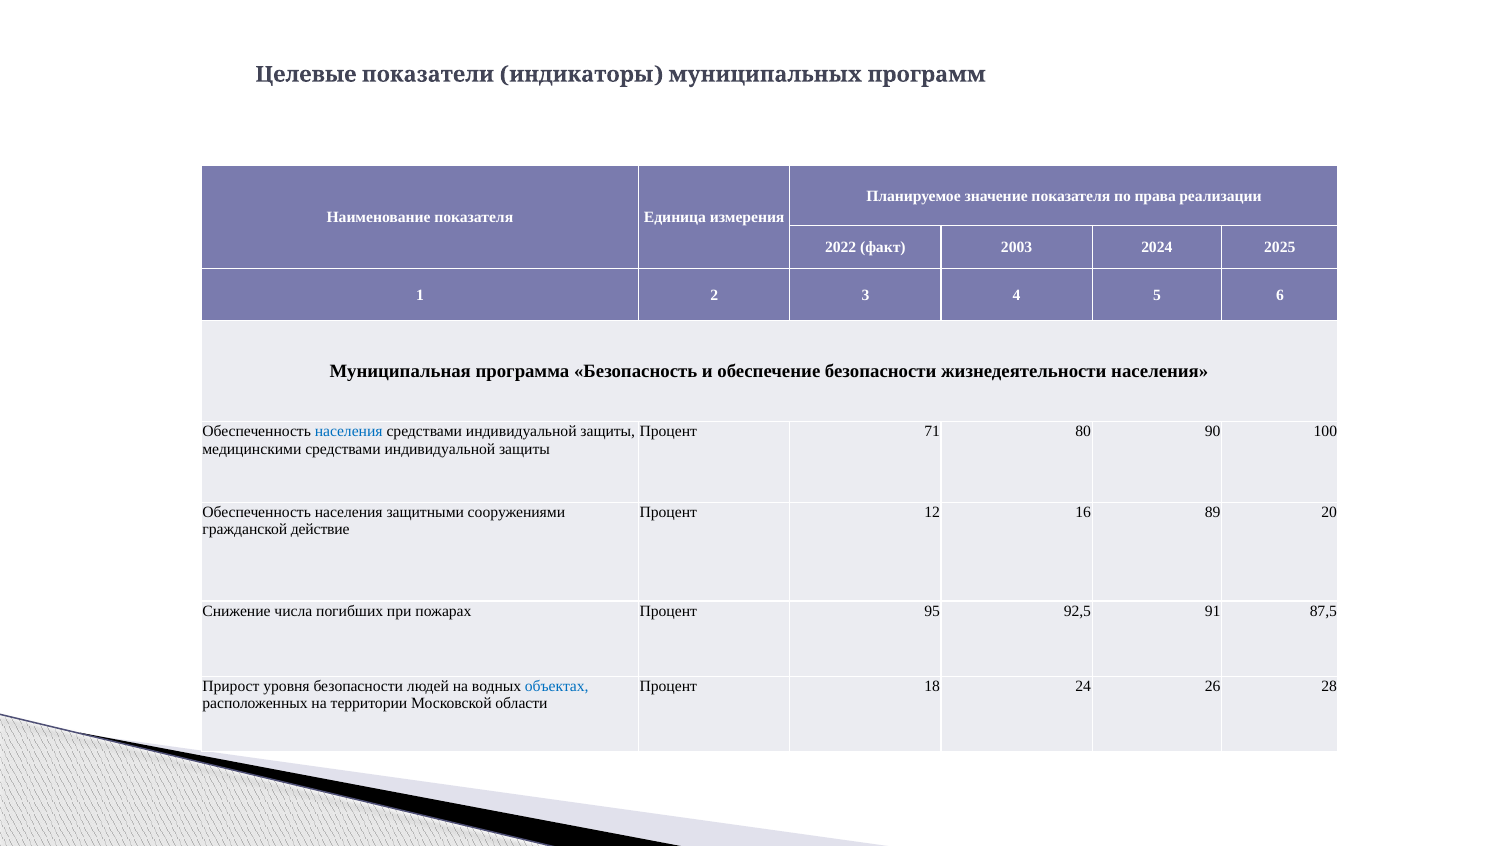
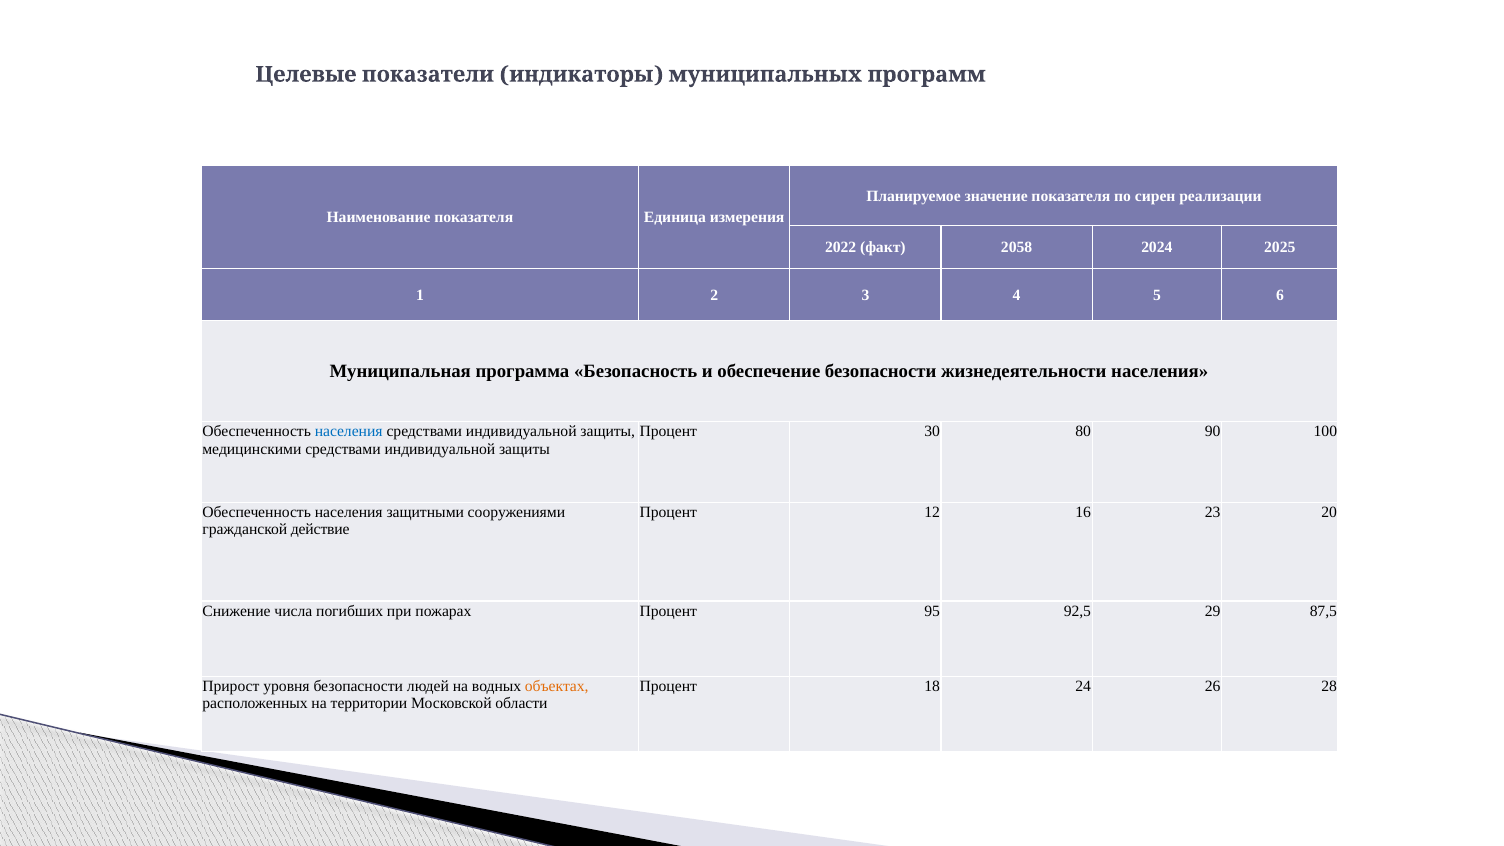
права: права -> сирен (1155, 196)
2003: 2003 -> 2058 (1017, 248)
71: 71 -> 30 (932, 432)
89: 89 -> 23 (1213, 512)
91: 91 -> 29 (1213, 611)
объектах colour: blue -> orange (557, 686)
